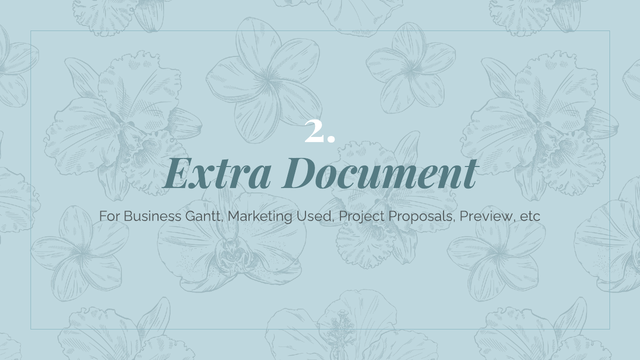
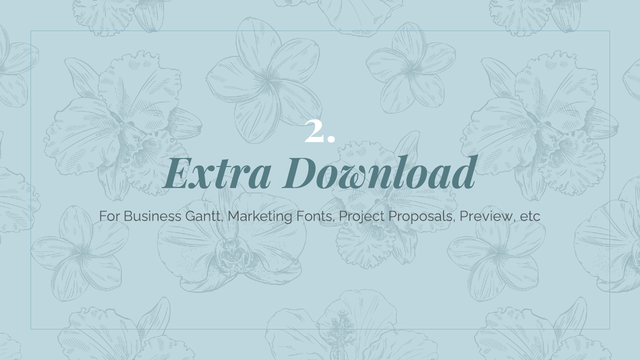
Document: Document -> Download (380, 174)
Used: Used -> Fonts (316, 216)
